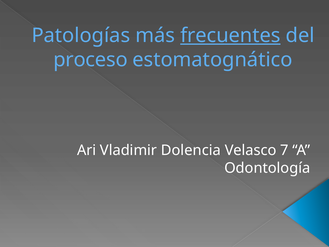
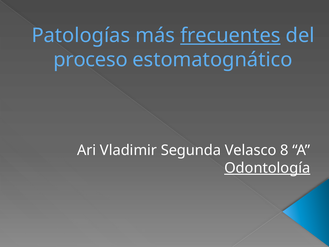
Dolencia: Dolencia -> Segunda (191, 150)
7: 7 -> 8 (284, 150)
Odontología underline: none -> present (267, 168)
